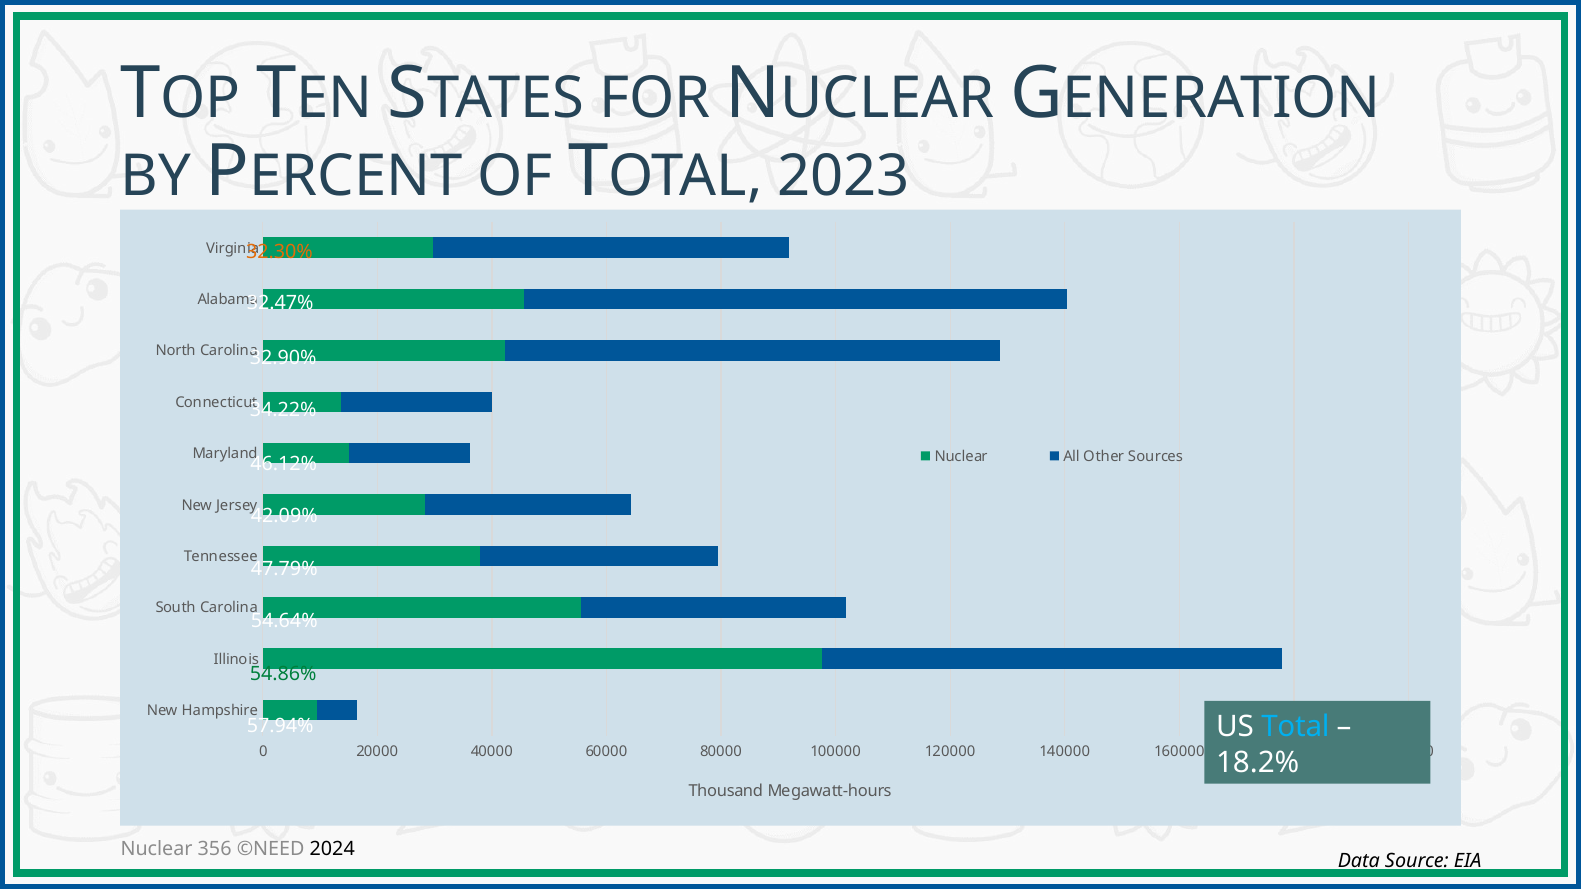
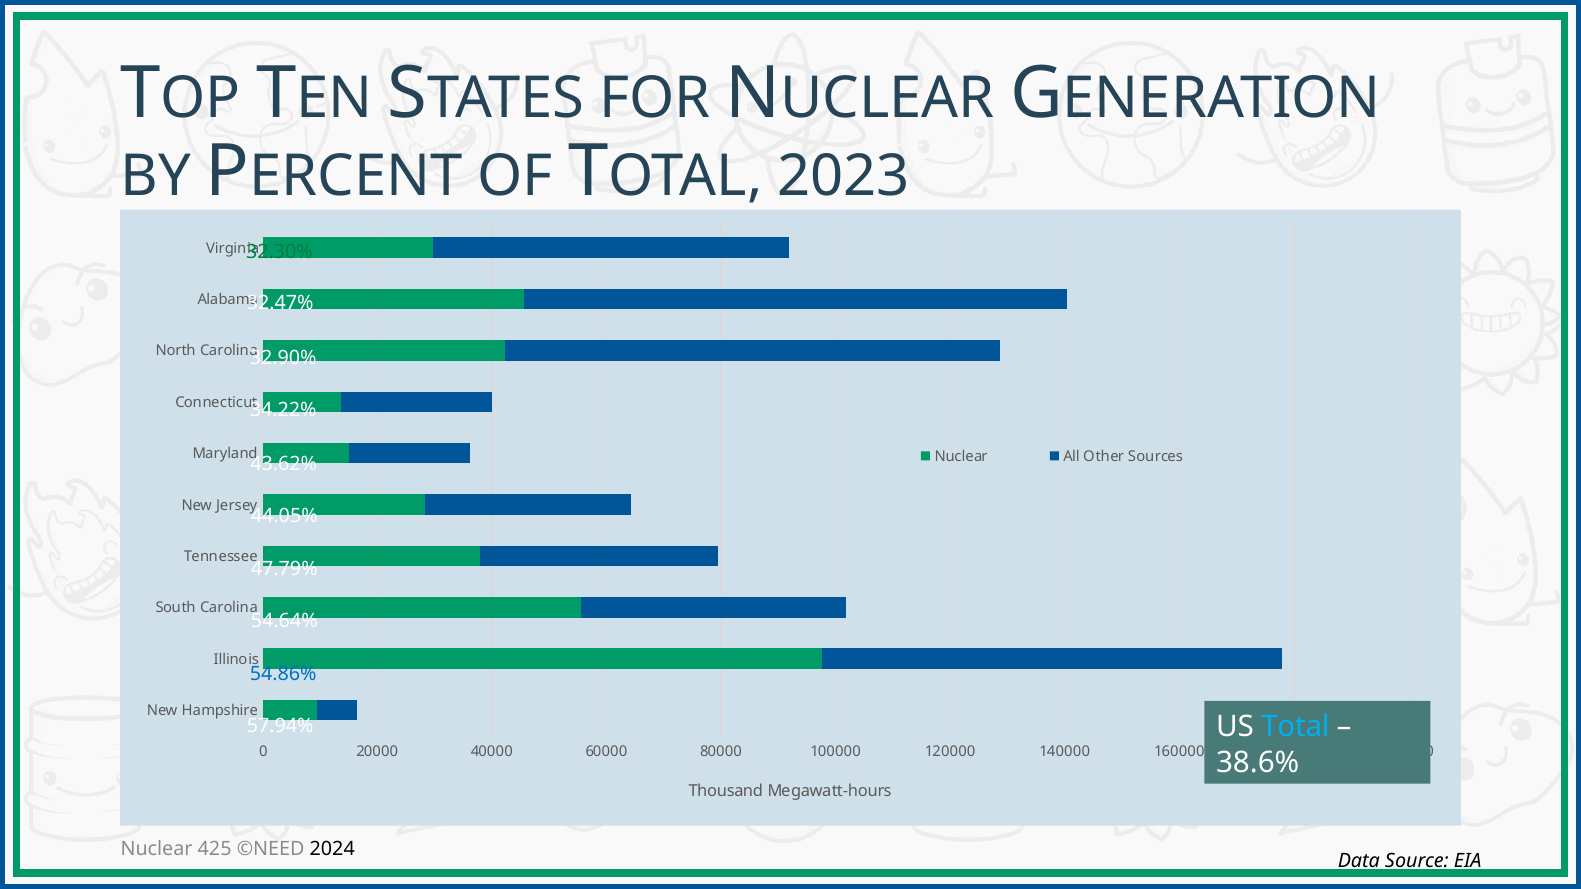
32.30% colour: orange -> green (280, 252)
46.12%: 46.12% -> 43.62% (284, 464)
42.09%: 42.09% -> 44.05% (284, 516)
54.86% colour: green -> blue (283, 674)
18.2%: 18.2% -> 38.6% (1258, 762)
356: 356 -> 425 (215, 849)
